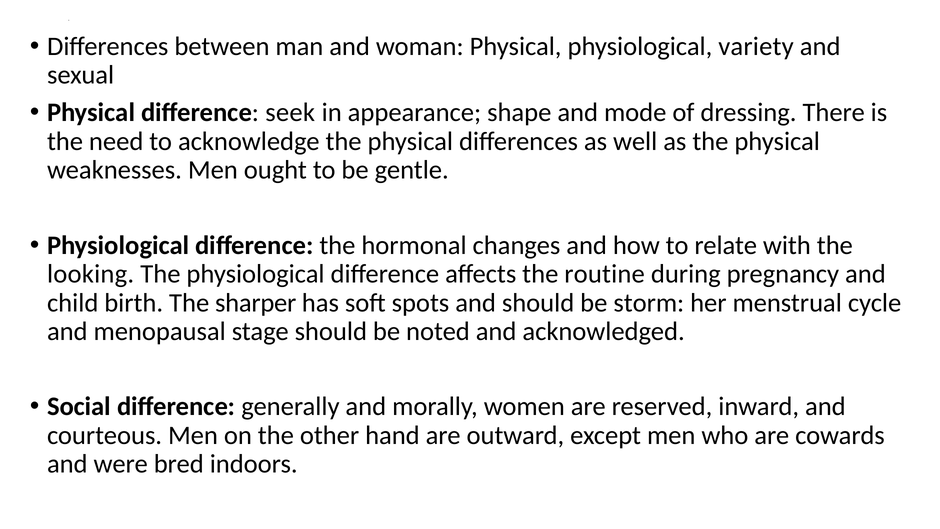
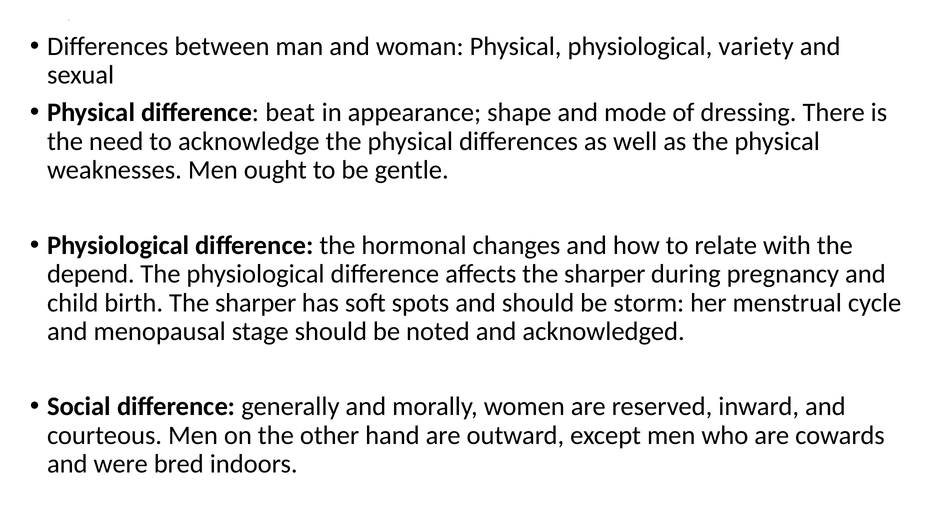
seek: seek -> beat (290, 113)
looking: looking -> depend (91, 274)
affects the routine: routine -> sharper (605, 274)
